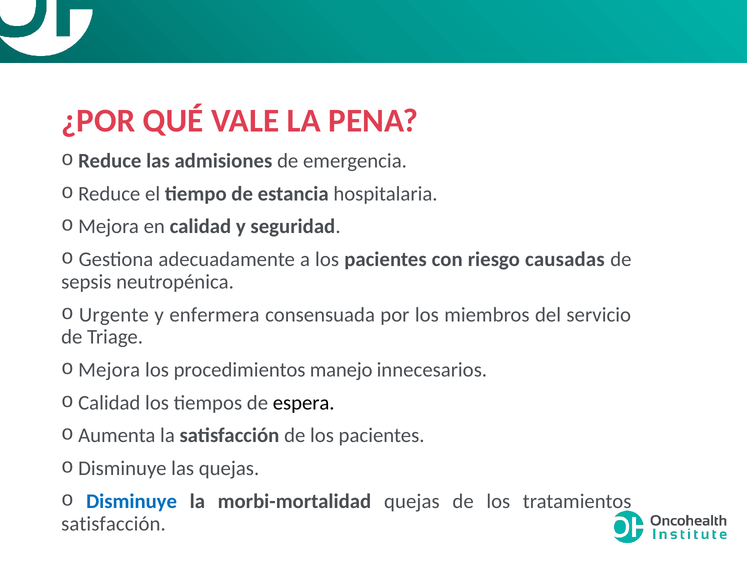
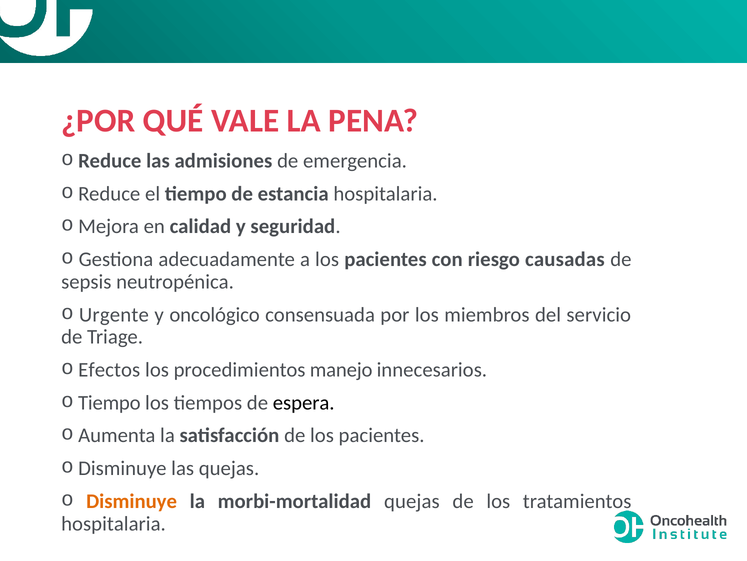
enfermera: enfermera -> oncológico (215, 314)
Mejora: Mejora -> Efectos (109, 369)
Calidad: Calidad -> Tiempo (109, 402)
Disminuye colour: blue -> orange (132, 501)
satisfacción: satisfacción -> hospitalaria (114, 523)
